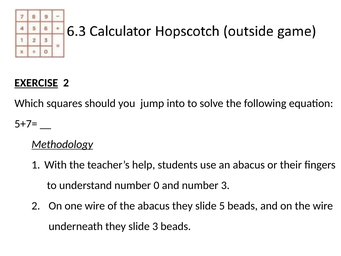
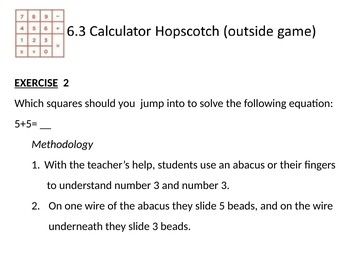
5+7=: 5+7= -> 5+5= (26, 124)
Methodology underline: present -> none (62, 144)
understand number 0: 0 -> 3 (156, 185)
